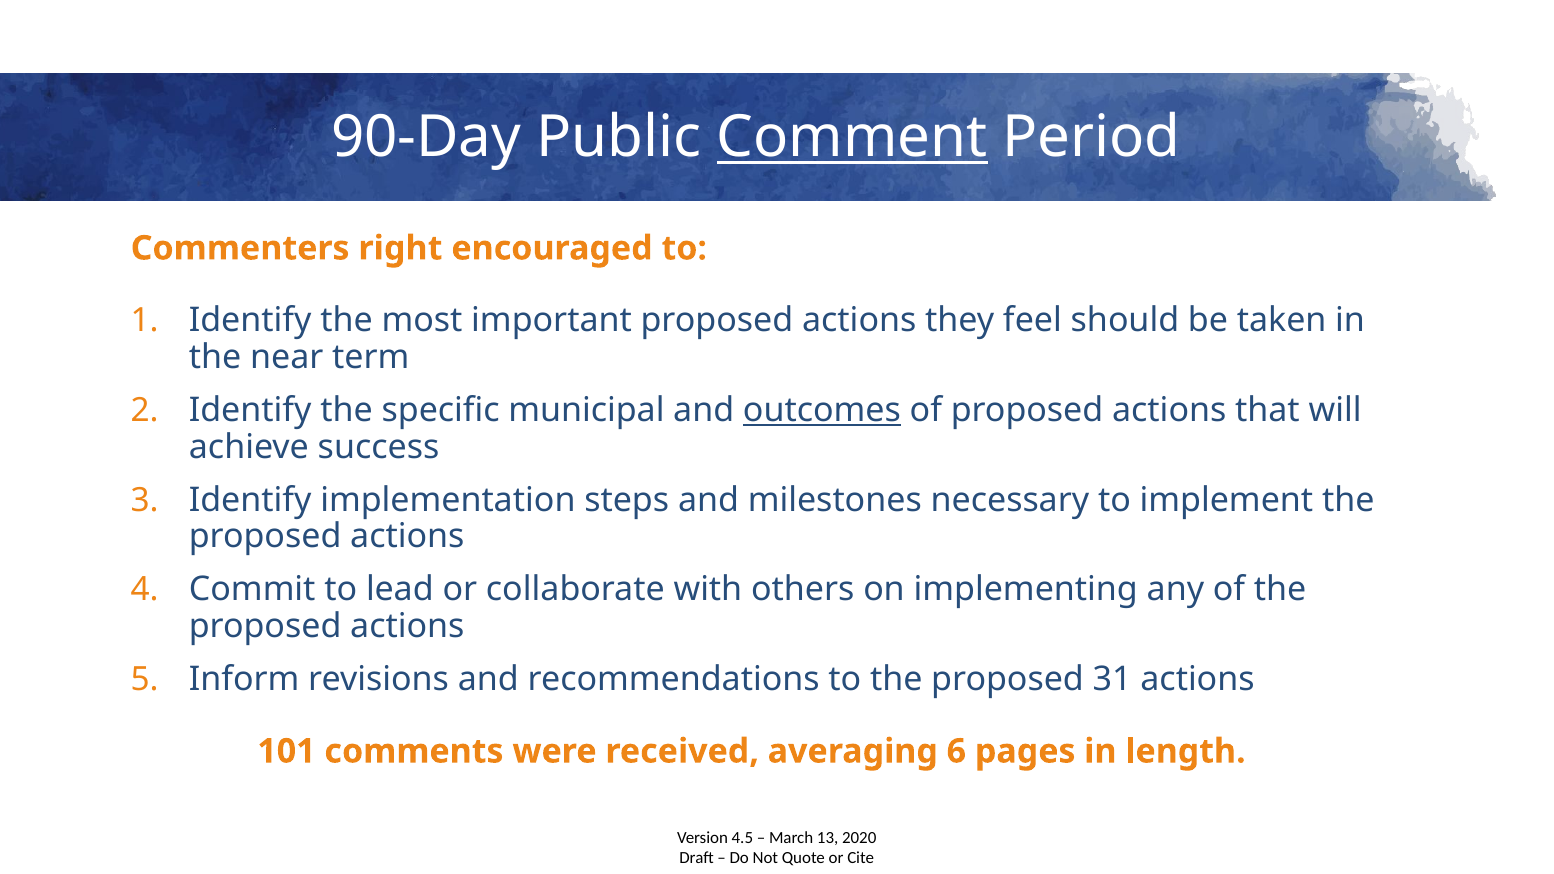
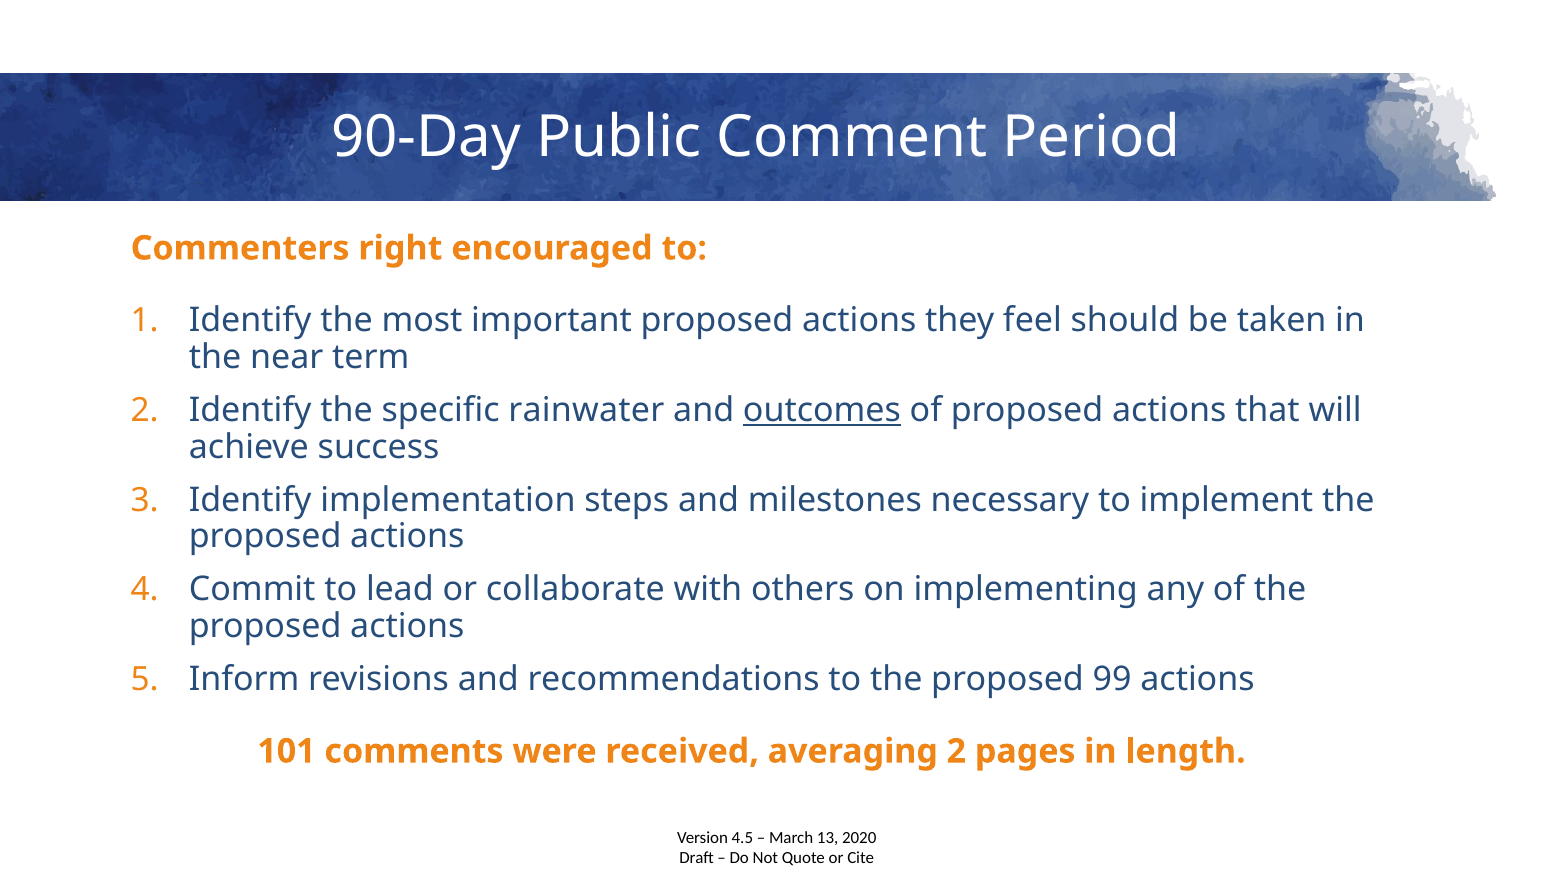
Comment underline: present -> none (852, 138)
municipal: municipal -> rainwater (586, 410)
31: 31 -> 99 (1112, 679)
averaging 6: 6 -> 2 (956, 751)
